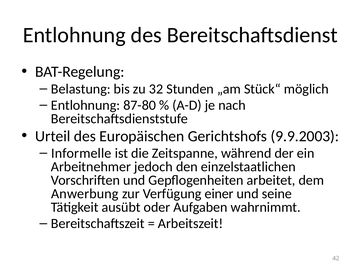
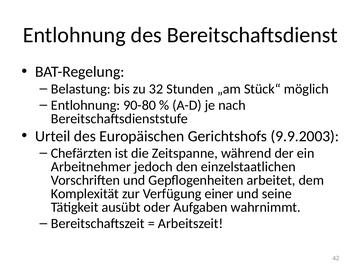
87-80: 87-80 -> 90-80 (140, 105)
Informelle: Informelle -> Chefärzten (81, 153)
Anwerbung: Anwerbung -> Komplexität (85, 194)
